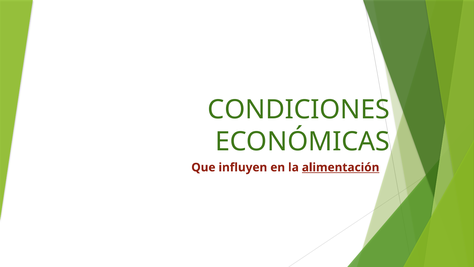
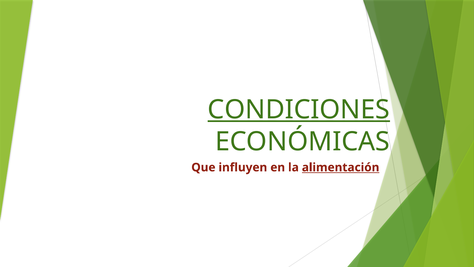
CONDICIONES underline: none -> present (299, 110)
